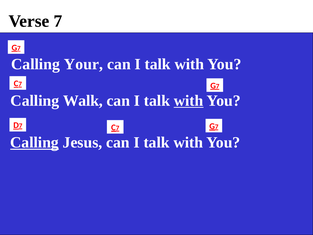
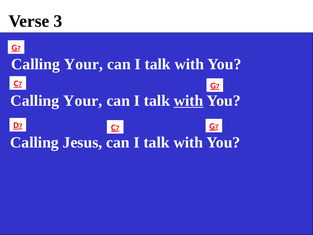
Verse 7: 7 -> 3 (58, 21)
Walk: Walk -> Your (83, 101)
Calling underline: present -> none (34, 142)
